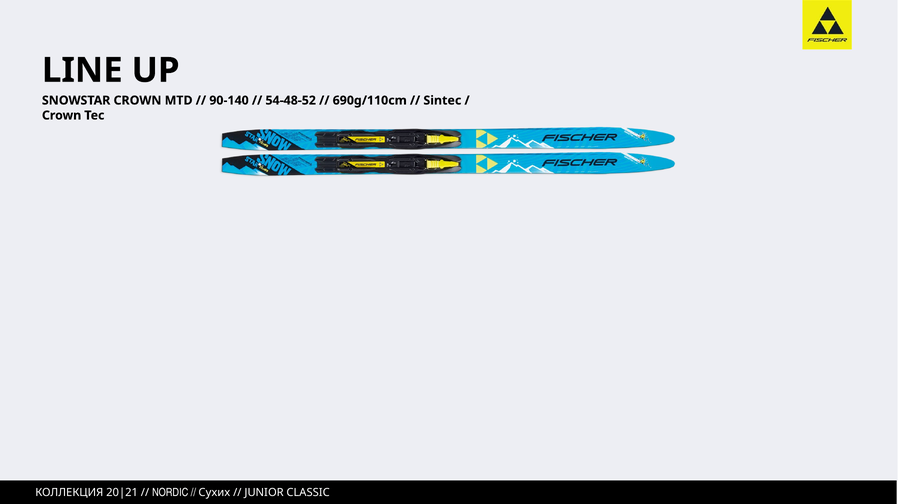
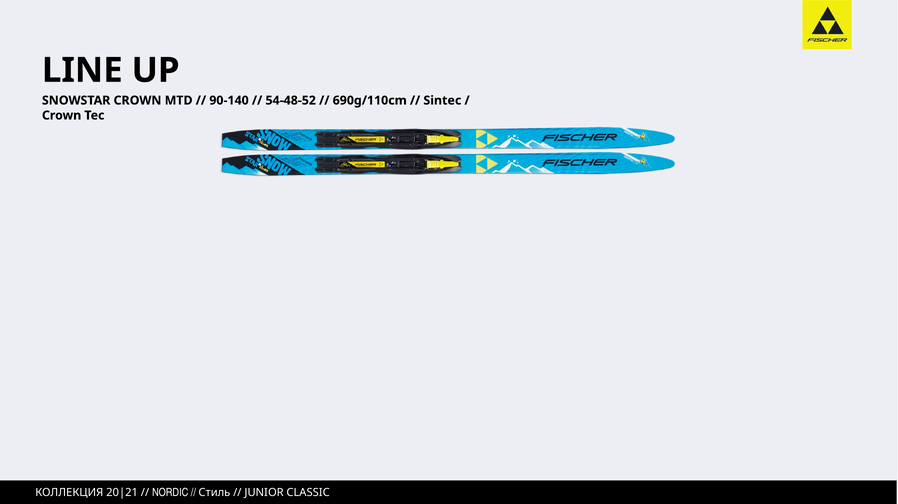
Сухих: Сухих -> Стиль (214, 493)
